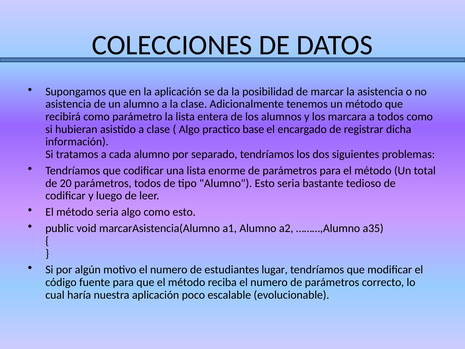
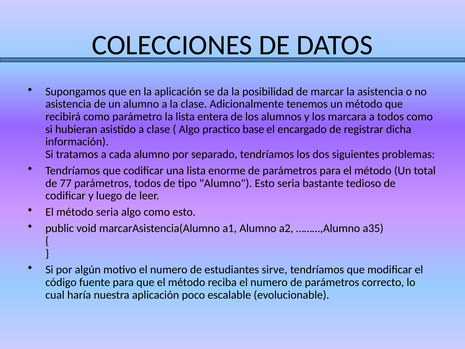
20: 20 -> 77 (66, 183)
lugar: lugar -> sirve (275, 270)
